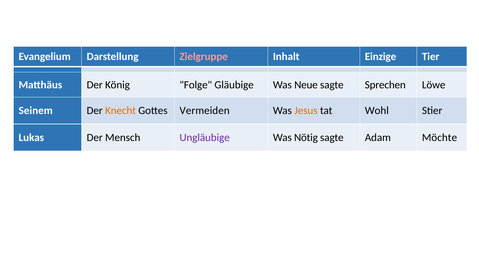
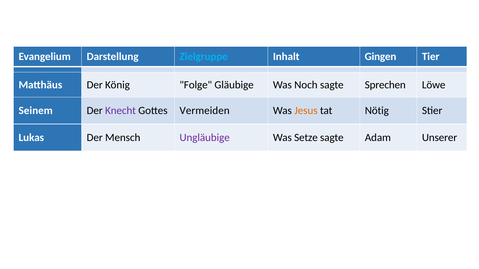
Zielgruppe colour: pink -> light blue (204, 57)
Einzige: Einzige -> Gingen (381, 57)
Neue: Neue -> Noch (306, 85)
Knecht colour: orange -> purple (121, 111)
Wohl: Wohl -> Nötig (377, 111)
Nötig: Nötig -> Setze (306, 138)
Möchte: Möchte -> Unserer (440, 138)
